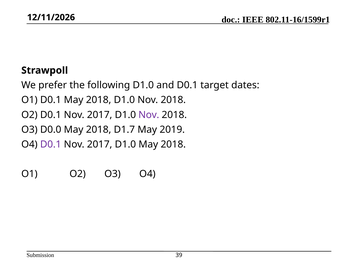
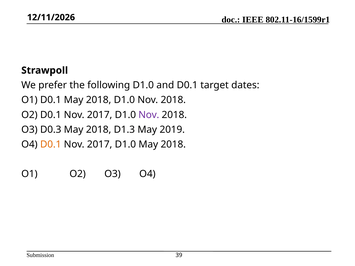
D0.0: D0.0 -> D0.3 (51, 130)
D1.7: D1.7 -> D1.3 (124, 130)
D0.1 colour: purple -> orange (51, 144)
